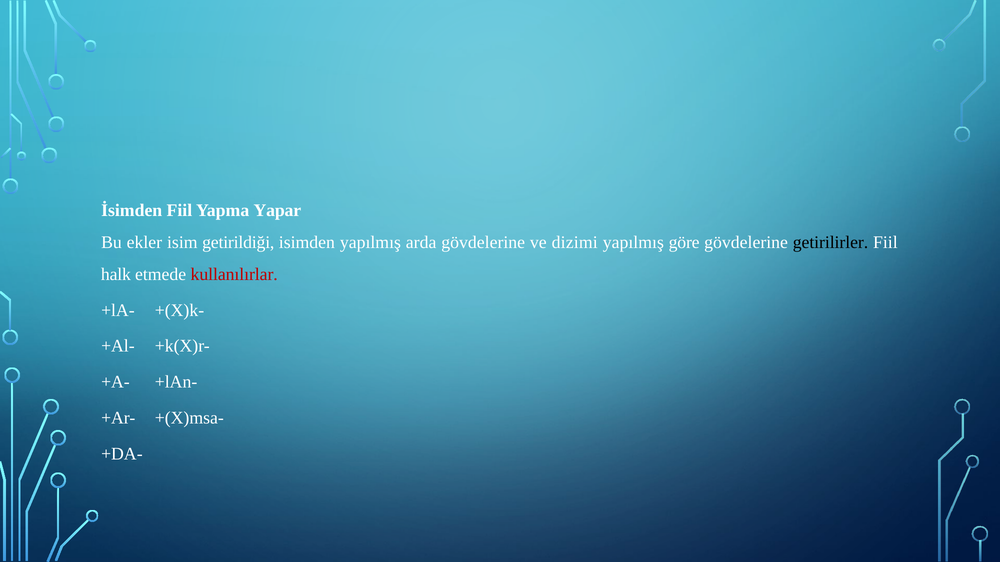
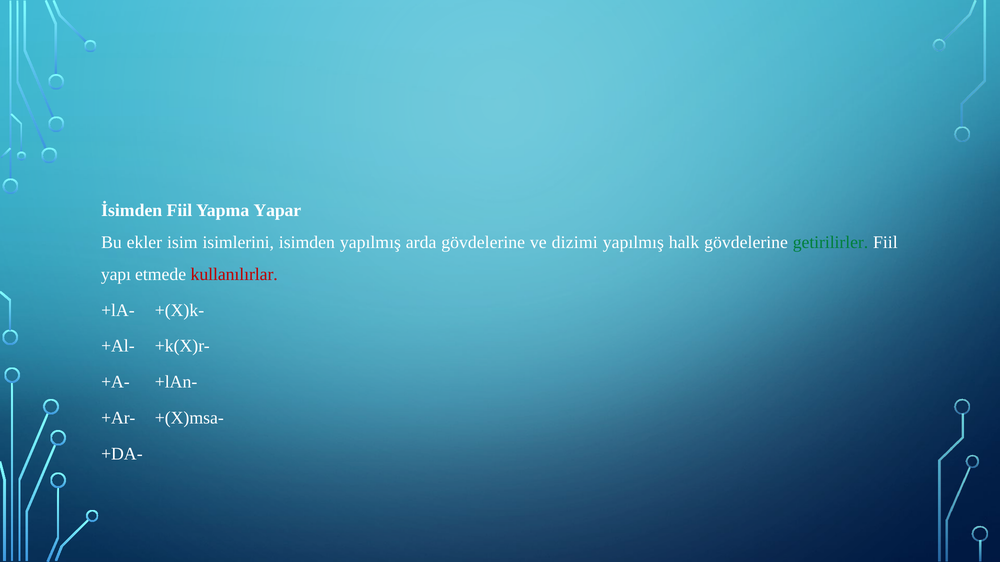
getirildiği: getirildiği -> isimlerini (238, 243)
göre: göre -> halk (684, 243)
getirilirler colour: black -> green (831, 243)
halk: halk -> yapı (116, 275)
